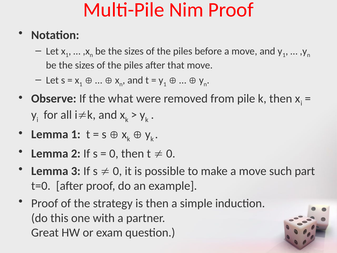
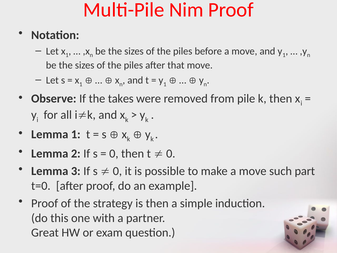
what: what -> takes (121, 99)
